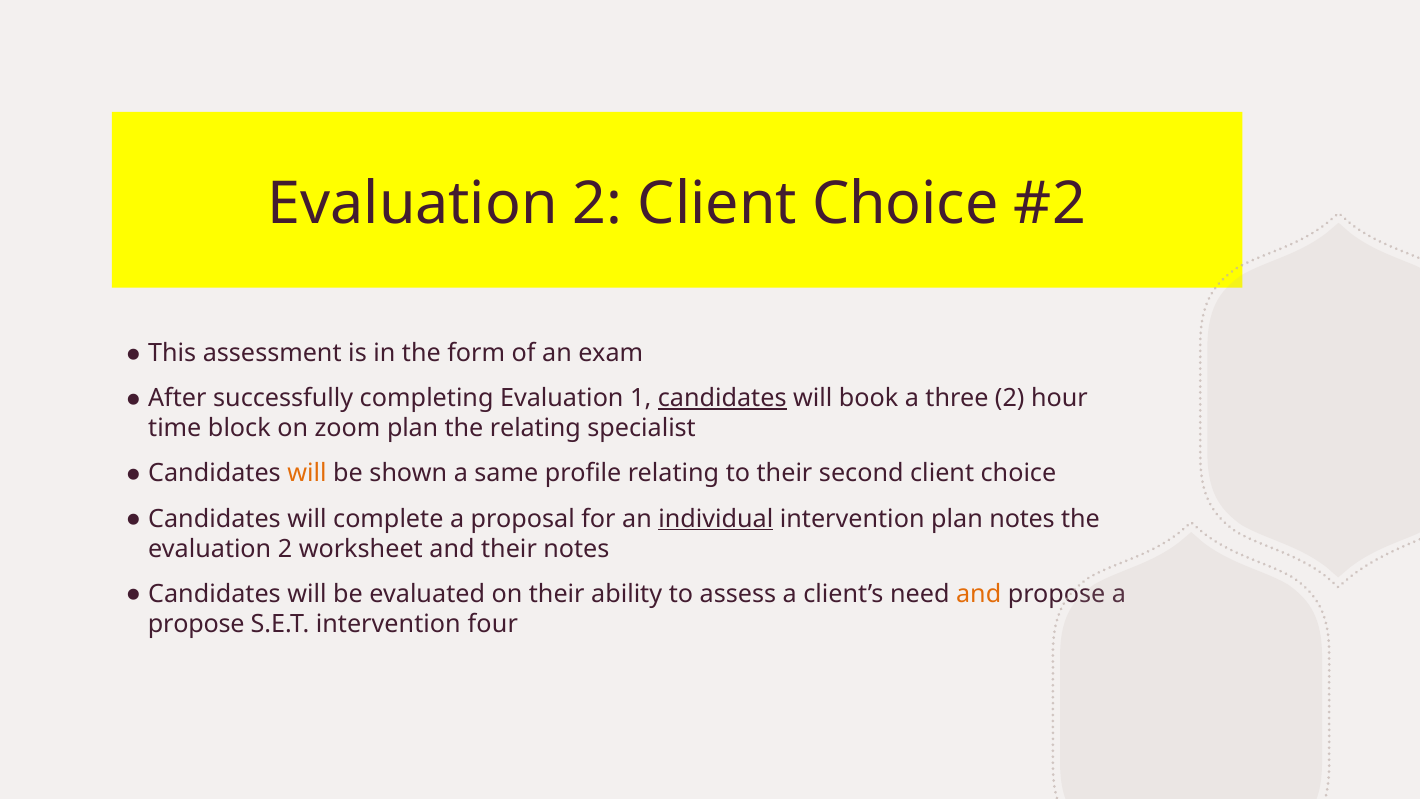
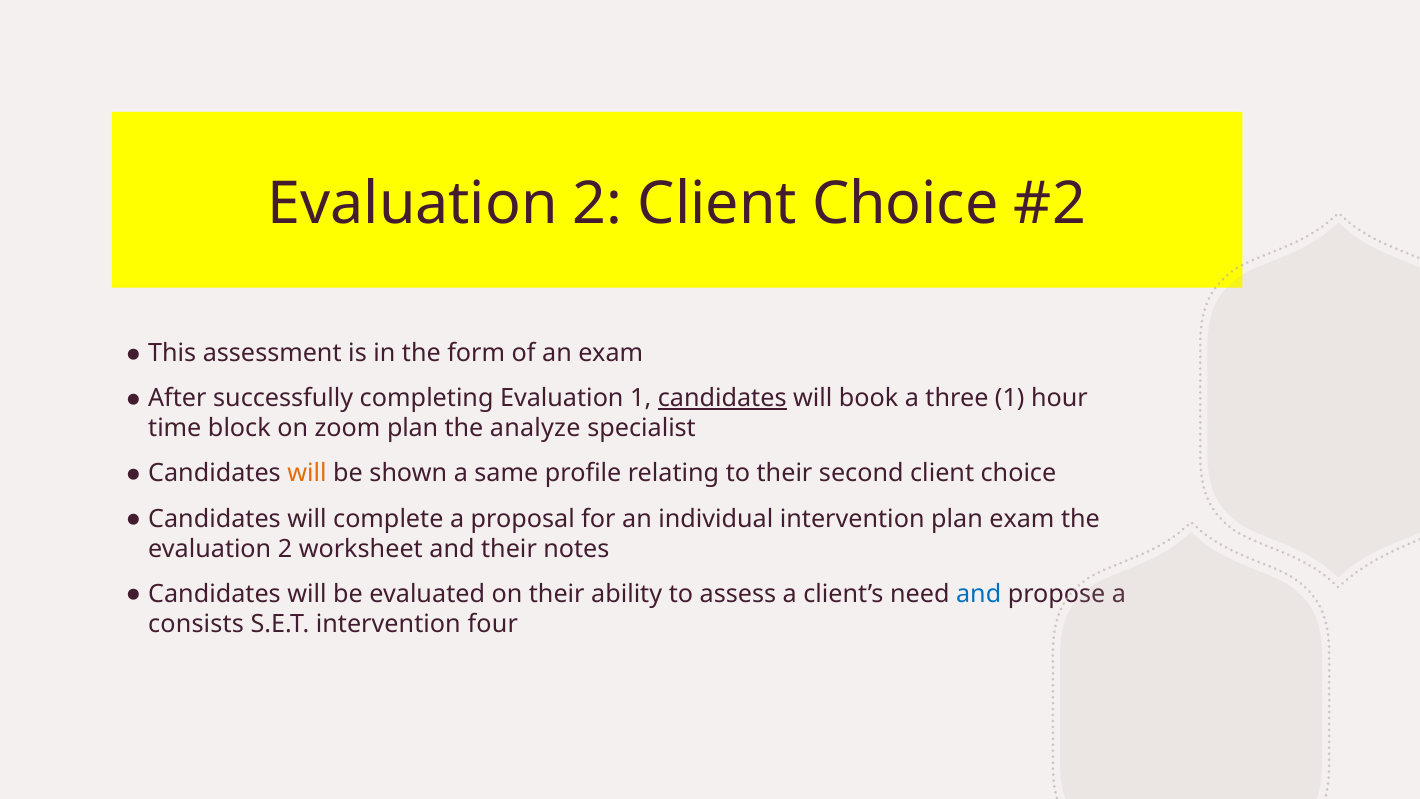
three 2: 2 -> 1 (1010, 398)
the relating: relating -> analyze (535, 429)
individual underline: present -> none (716, 519)
plan notes: notes -> exam (1022, 519)
and colour: orange -> blue (979, 594)
propose: propose -> consists (196, 624)
